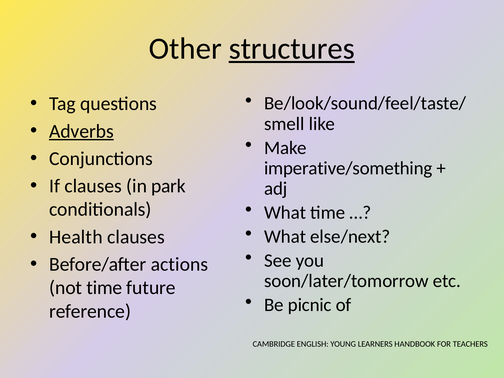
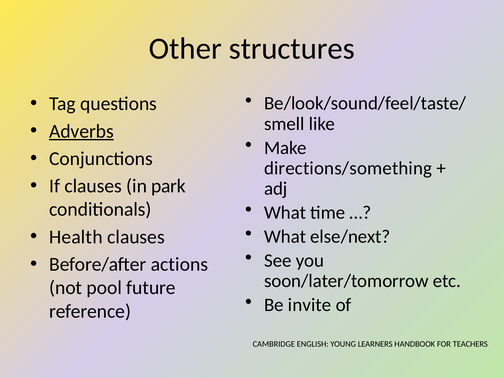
structures underline: present -> none (292, 49)
imperative/something: imperative/something -> directions/something (348, 168)
not time: time -> pool (104, 288)
picnic: picnic -> invite (310, 305)
